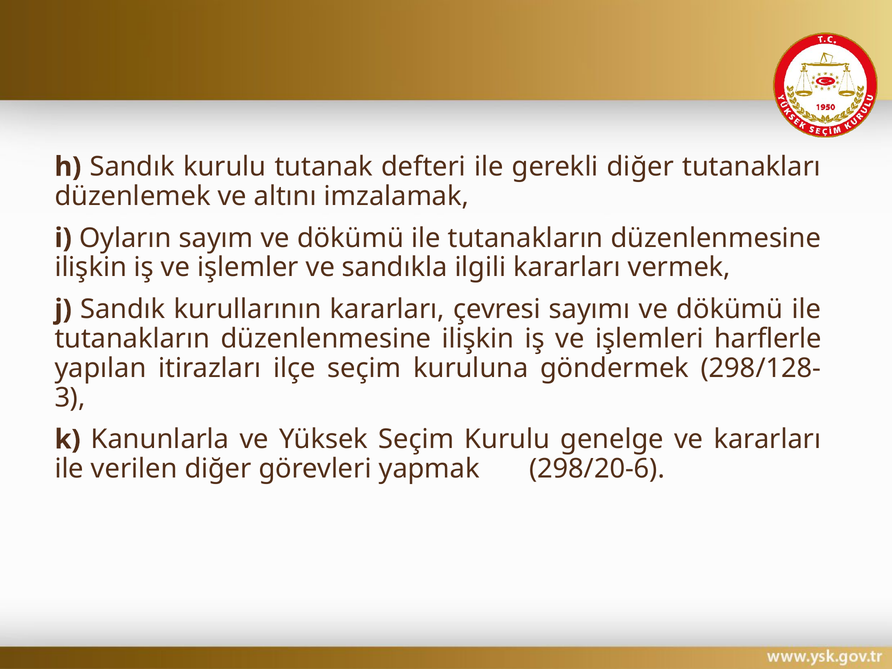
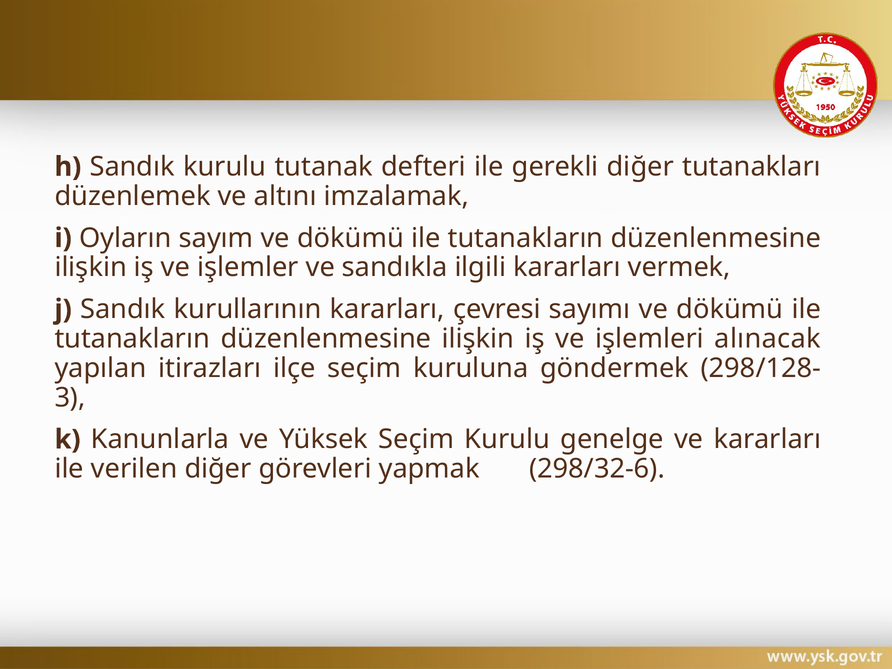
harflerle: harflerle -> alınacak (768, 339)
298/20-6: 298/20-6 -> 298/32-6 (597, 469)
